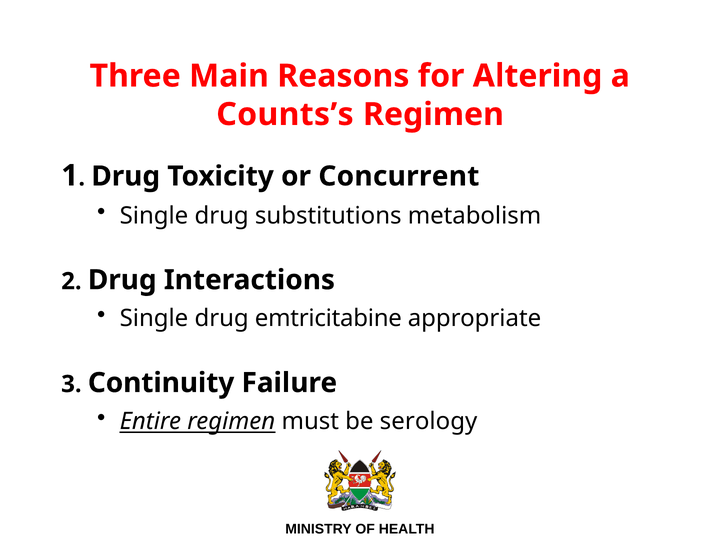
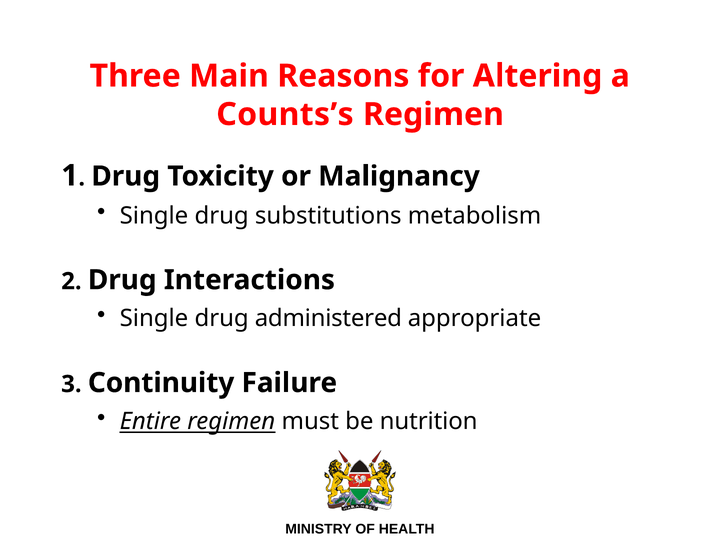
Concurrent: Concurrent -> Malignancy (399, 176)
emtricitabine: emtricitabine -> administered (328, 318)
serology: serology -> nutrition (429, 421)
